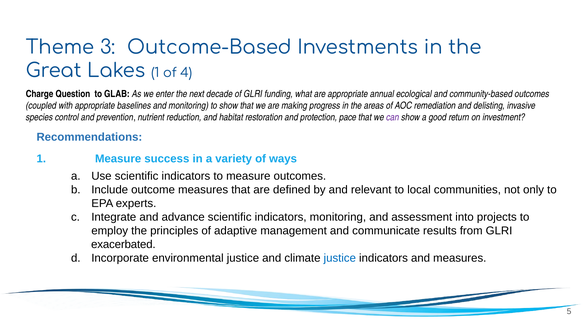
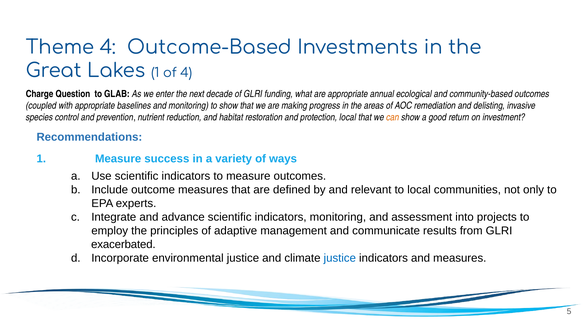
Theme 3: 3 -> 4 (108, 47)
protection pace: pace -> local (348, 117)
can colour: purple -> orange (393, 117)
